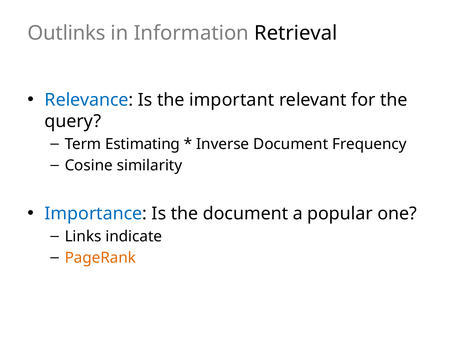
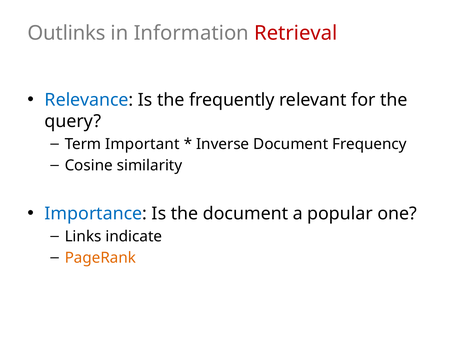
Retrieval colour: black -> red (296, 33)
important: important -> frequently (232, 100)
Estimating: Estimating -> Important (142, 144)
